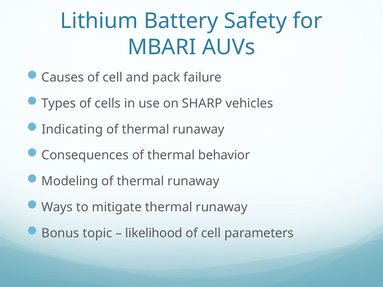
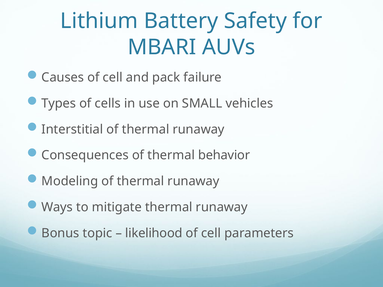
SHARP: SHARP -> SMALL (202, 103)
Indicating: Indicating -> Interstitial (72, 129)
